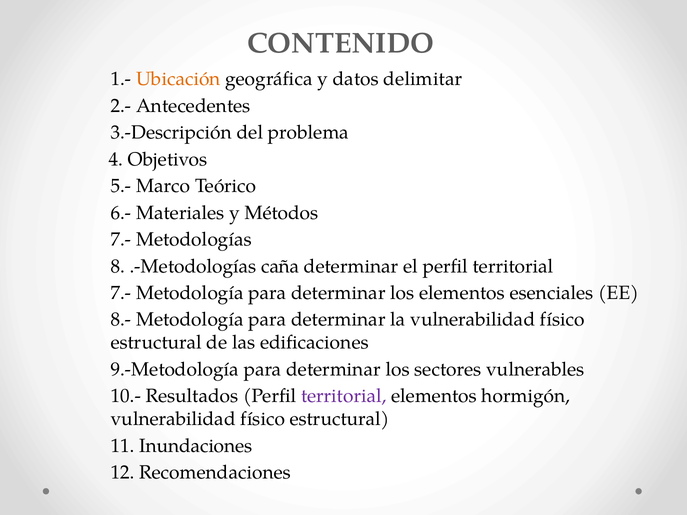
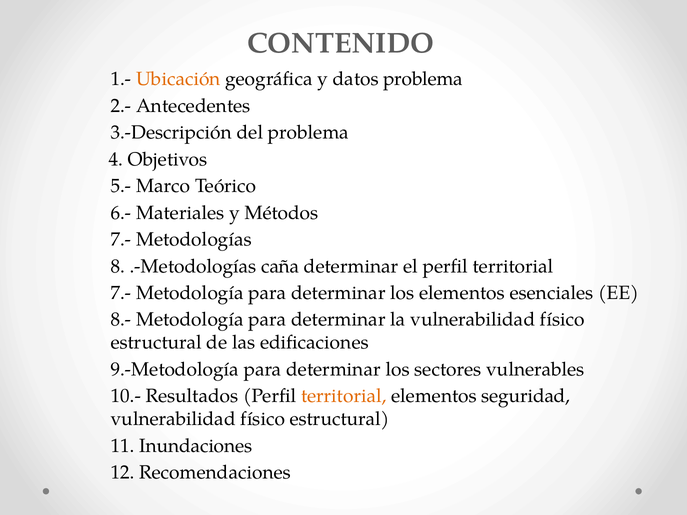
datos delimitar: delimitar -> problema (423, 79)
territorial colour: purple -> orange (344, 396)
hormigón: hormigón -> seguridad (526, 396)
